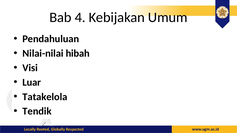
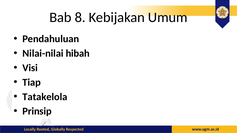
4: 4 -> 8 (80, 17)
Luar: Luar -> Tiap (32, 82)
Tendik: Tendik -> Prinsip (37, 112)
